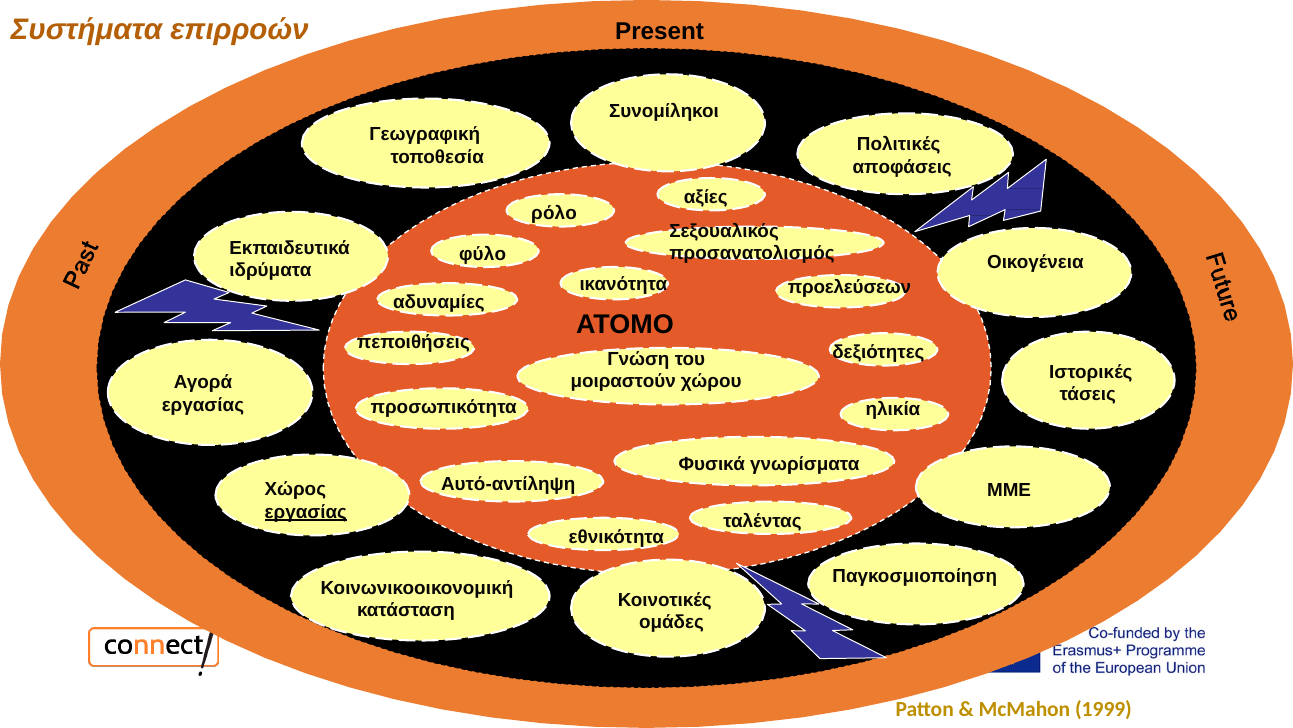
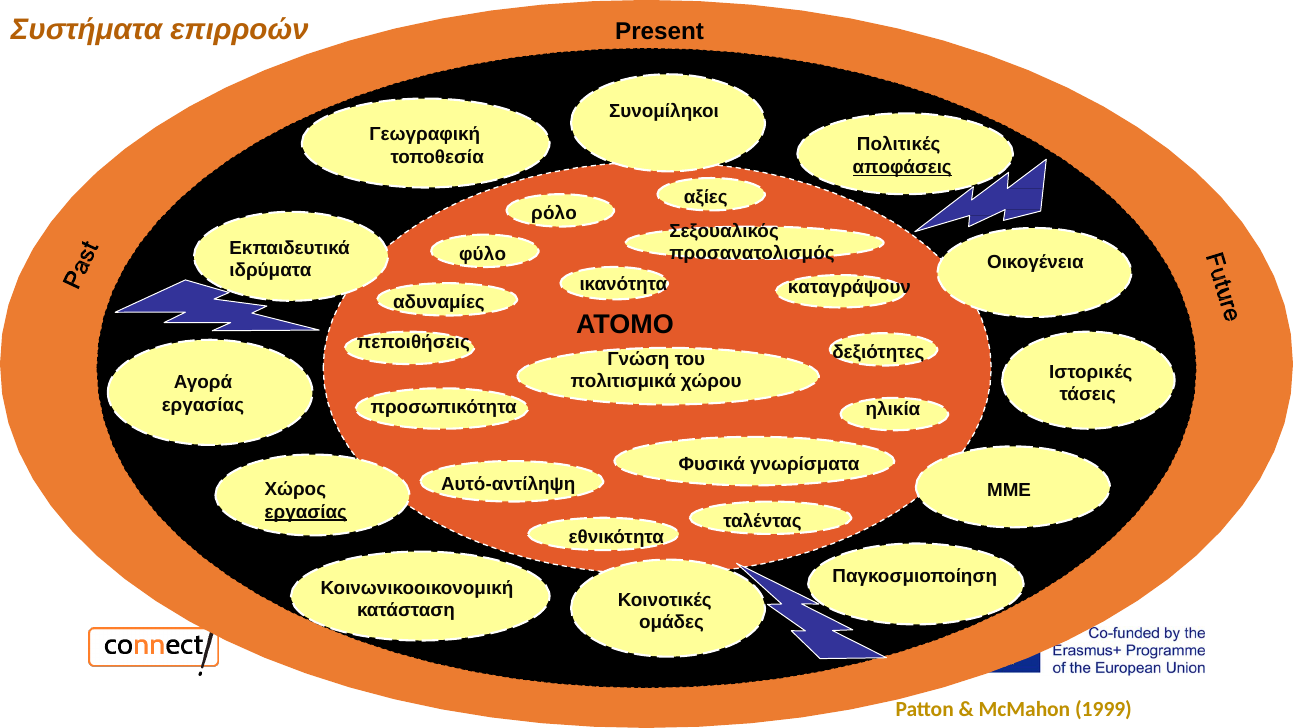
αποφάσεις underline: none -> present (902, 167)
προελεύσεων: προελεύσεων -> καταγράψουν (849, 287)
μοιραστούν: μοιραστούν -> πολιτισμικά (623, 381)
